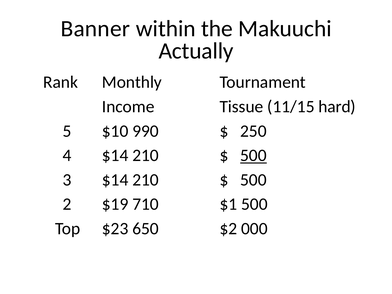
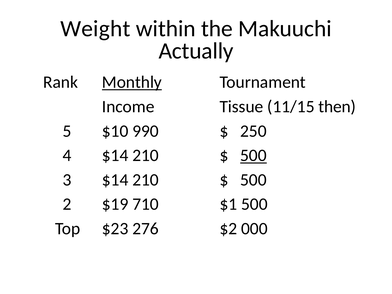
Banner: Banner -> Weight (95, 29)
Monthly underline: none -> present (132, 82)
hard: hard -> then (337, 107)
650: 650 -> 276 (146, 229)
